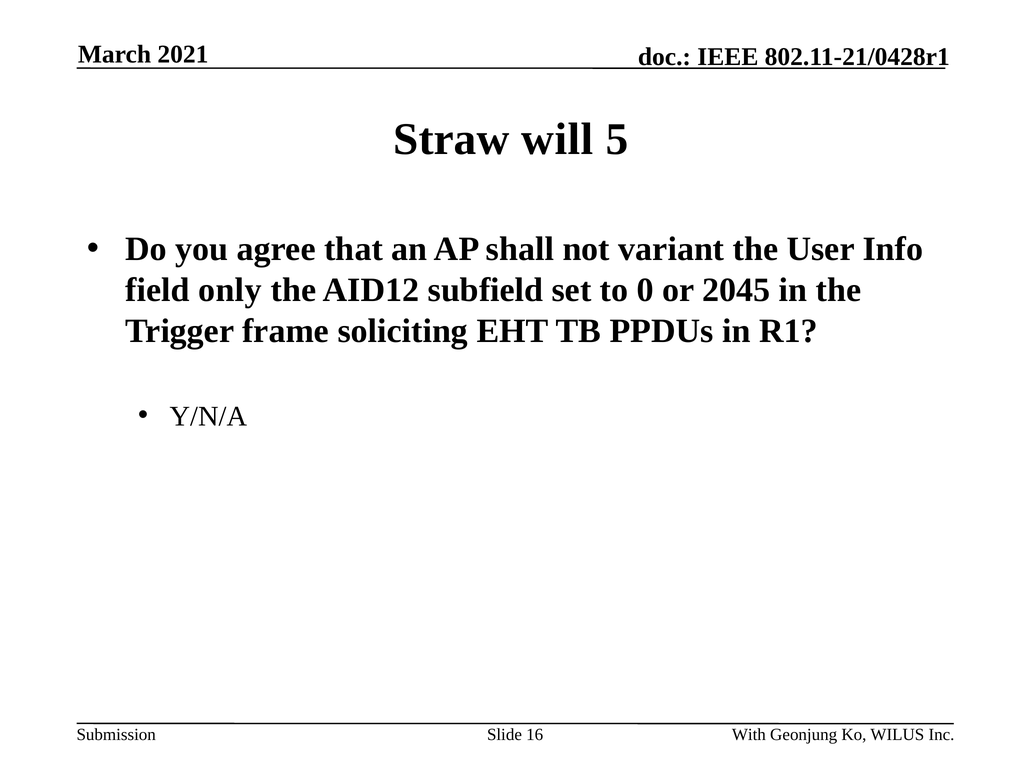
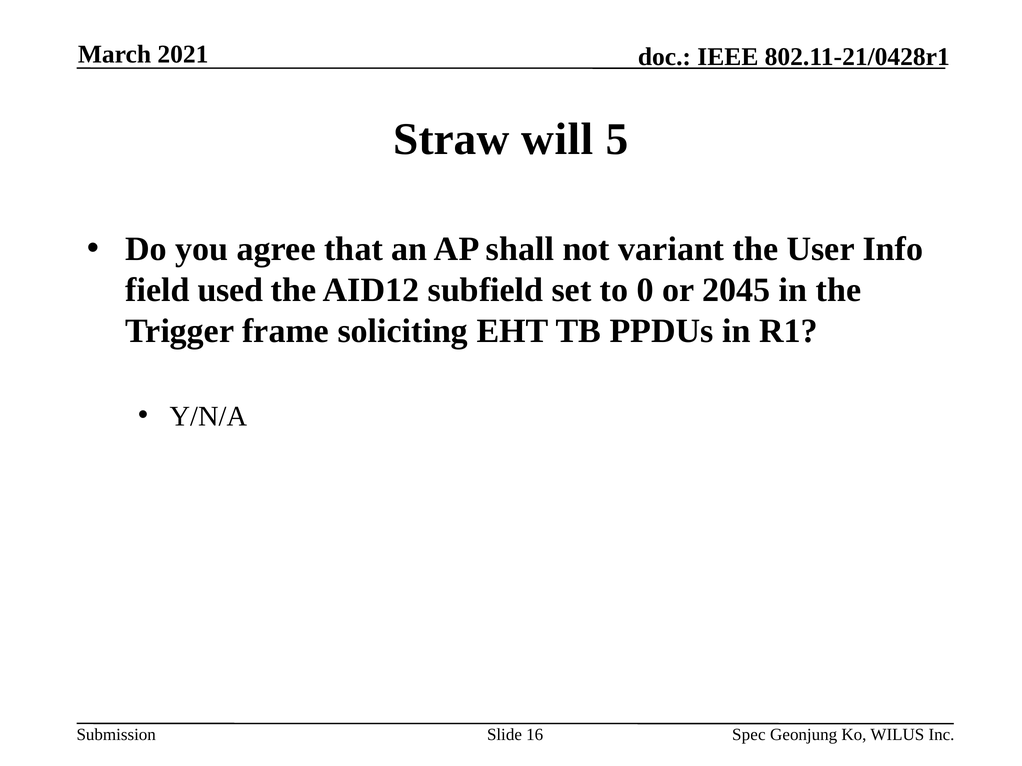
only: only -> used (230, 290)
With: With -> Spec (749, 735)
